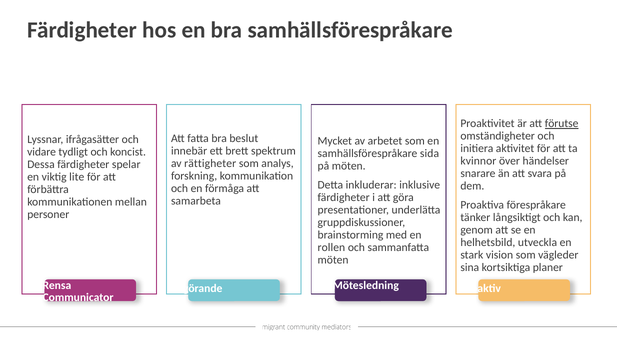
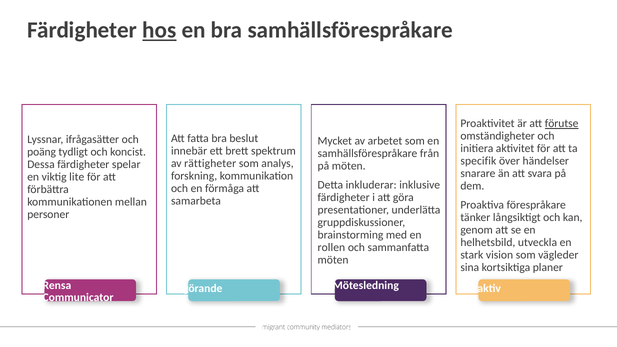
hos underline: none -> present (159, 30)
vidare: vidare -> poäng (42, 152)
sida: sida -> från (430, 154)
kvinnor: kvinnor -> specifik (478, 161)
